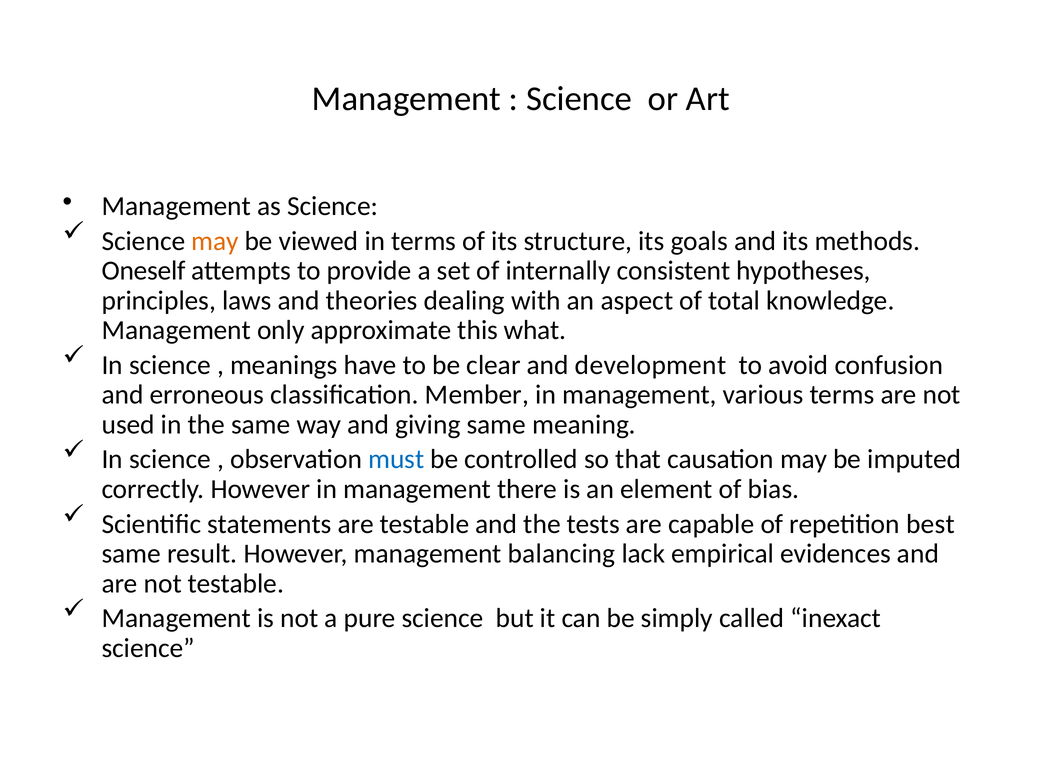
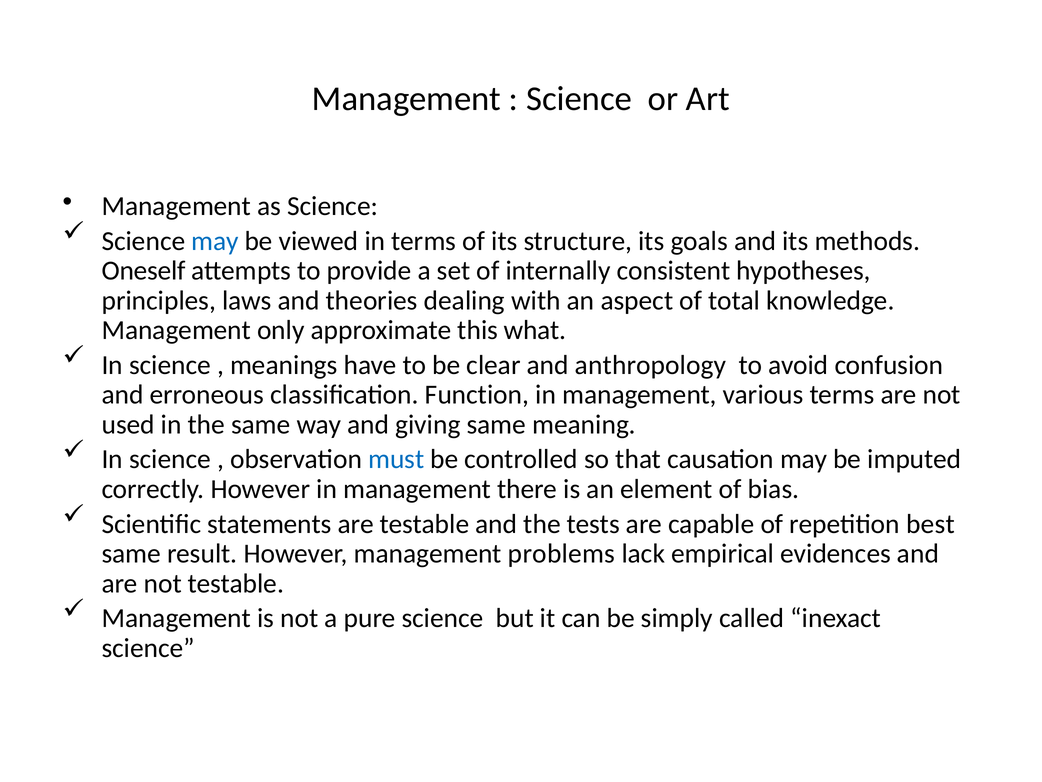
may colour: orange -> blue (215, 241)
development: development -> anthropology (651, 365)
Member: Member -> Function (477, 395)
balancing: balancing -> problems (562, 553)
